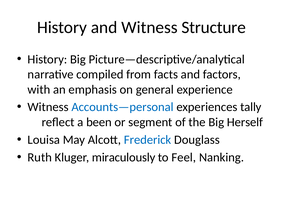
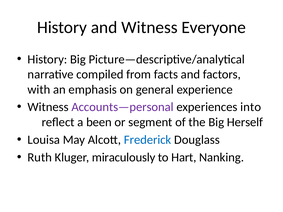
Structure: Structure -> Everyone (214, 27)
Accounts—personal colour: blue -> purple (123, 107)
tally: tally -> into (251, 107)
Feel: Feel -> Hart (184, 158)
